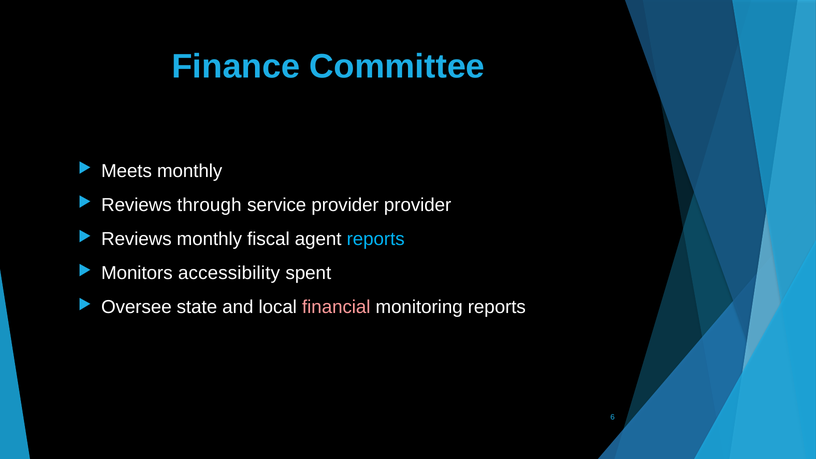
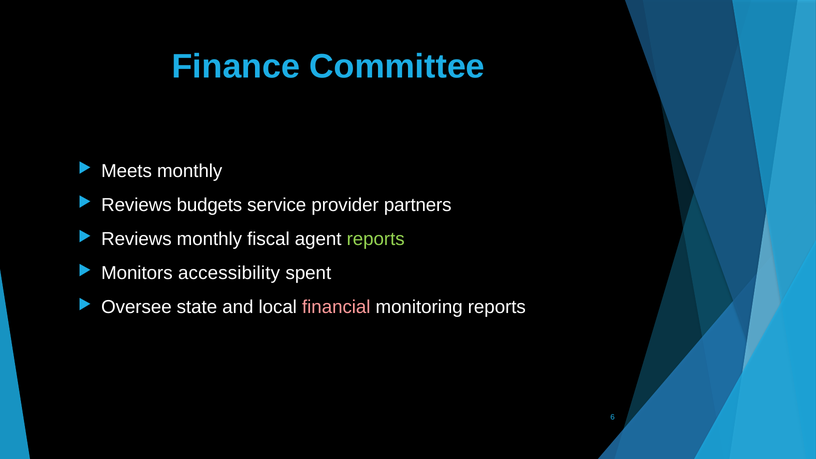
through: through -> budgets (209, 205)
provider provider: provider -> partners (418, 205)
reports colour: light blue -> light green (376, 239)
